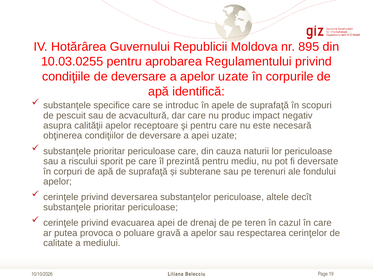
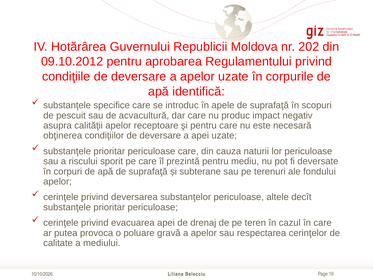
895: 895 -> 202 (309, 47)
10.03.0255: 10.03.0255 -> 09.10.2012 (72, 62)
